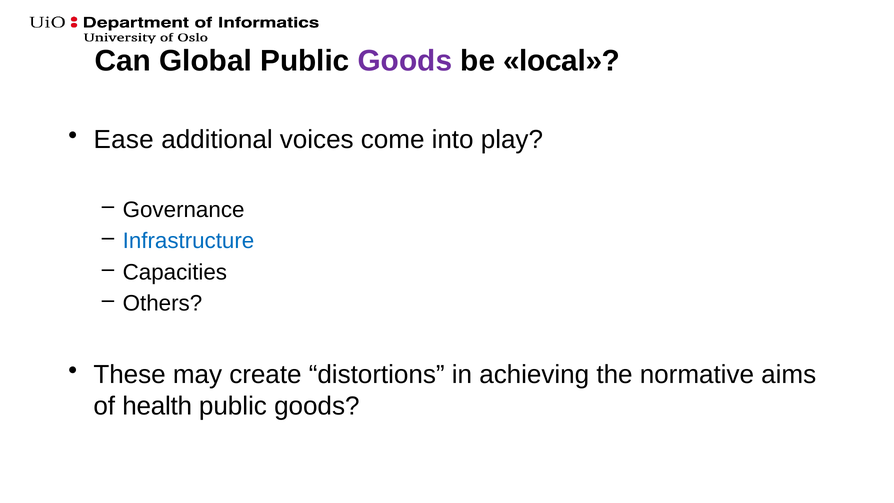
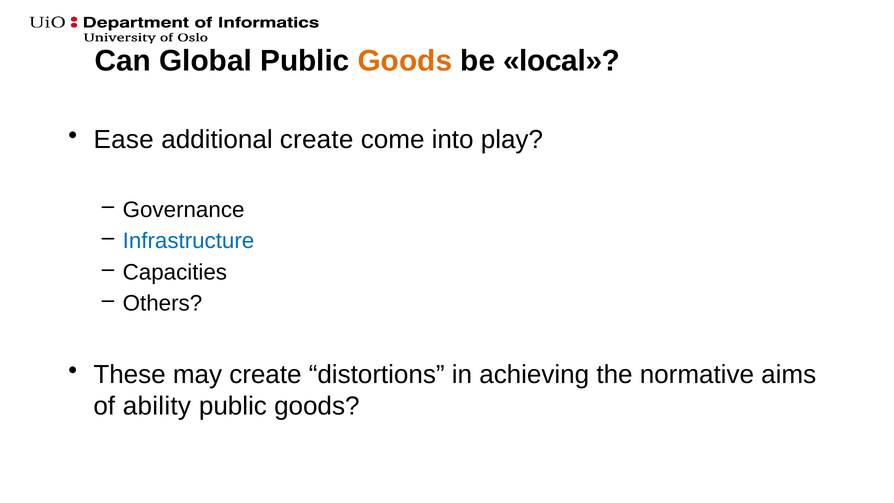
Goods colour: purple -> orange (405, 61)
additional voices: voices -> create (317, 140)
health: health -> ability (157, 406)
